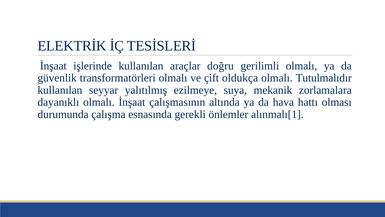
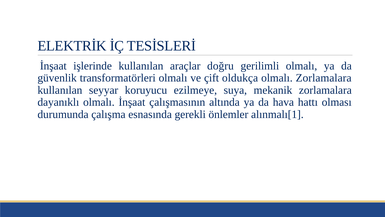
olmalı Tutulmalıdır: Tutulmalıdır -> Zorlamalara (324, 78)
yalıtılmış: yalıtılmış -> koruyucu (146, 90)
